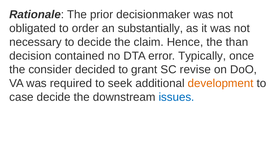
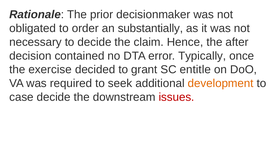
than: than -> after (237, 42)
consider: consider -> exercise (50, 70)
revise: revise -> entitle (195, 70)
issues colour: blue -> red (176, 97)
